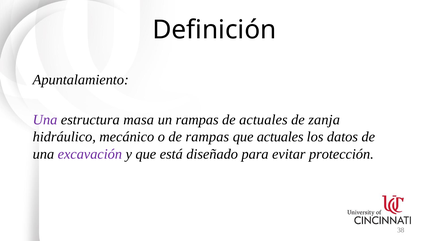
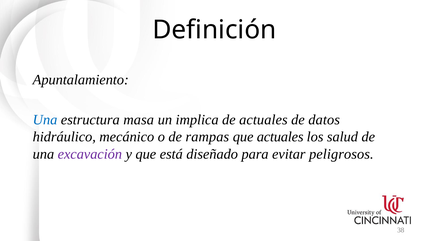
Una colour: purple -> blue (45, 120)
un rampas: rampas -> implica (197, 120)
zanja: zanja -> datos (324, 120)
datos: datos -> salud (342, 137)
protección: protección -> peligrosos (341, 154)
